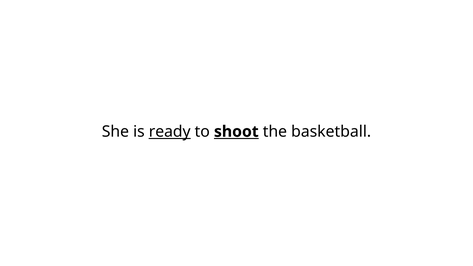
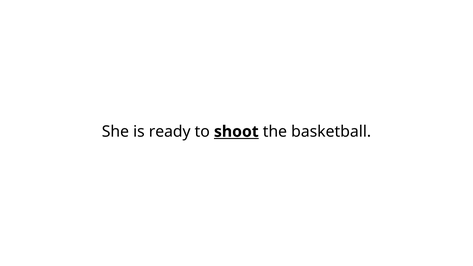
ready underline: present -> none (170, 132)
